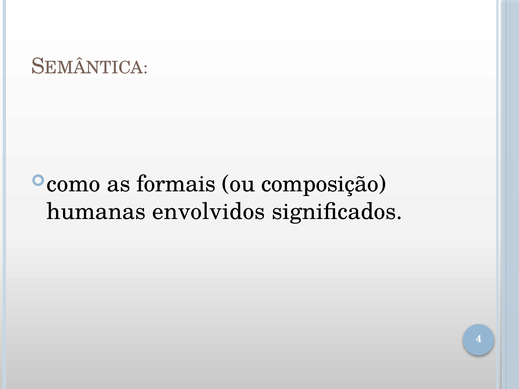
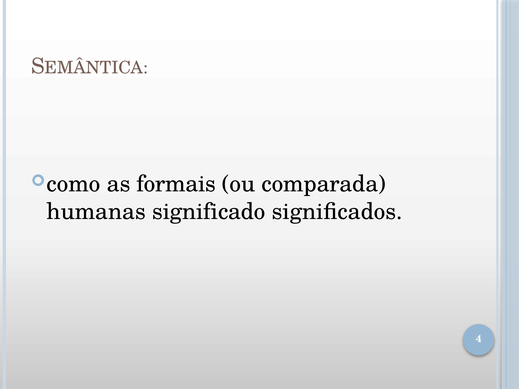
composição: composição -> comparada (324, 184)
envolvidos: envolvidos -> significado (209, 212)
